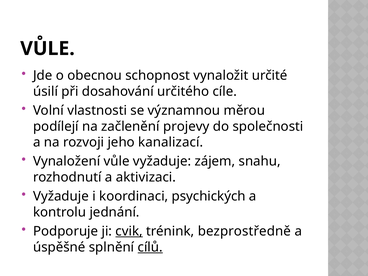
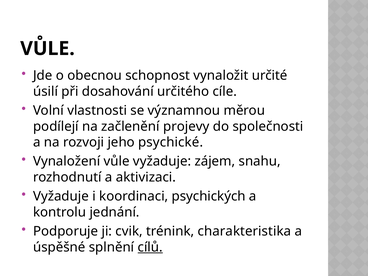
kanalizací: kanalizací -> psychické (171, 142)
cvik underline: present -> none (129, 231)
bezprostředně: bezprostředně -> charakteristika (244, 231)
